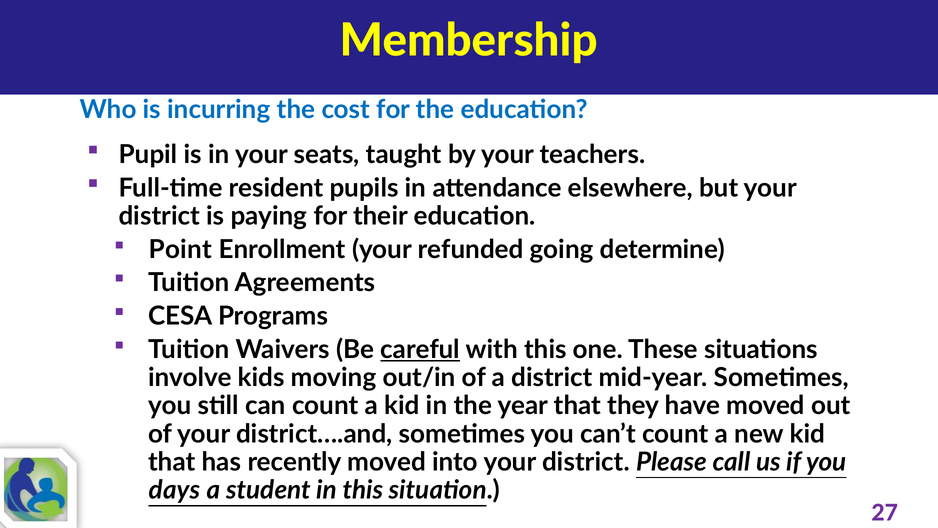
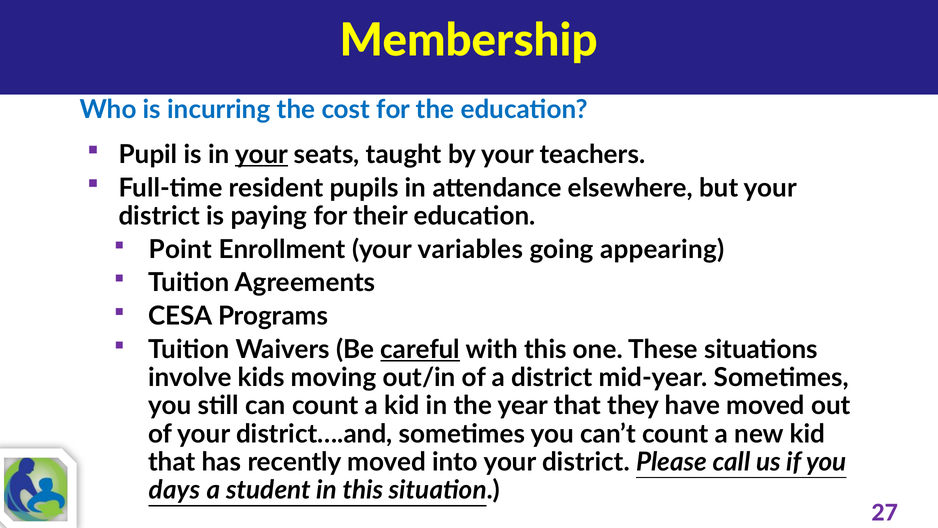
your underline: none -> present (262, 154)
refunded: refunded -> variables (470, 249)
determine: determine -> appearing (662, 249)
